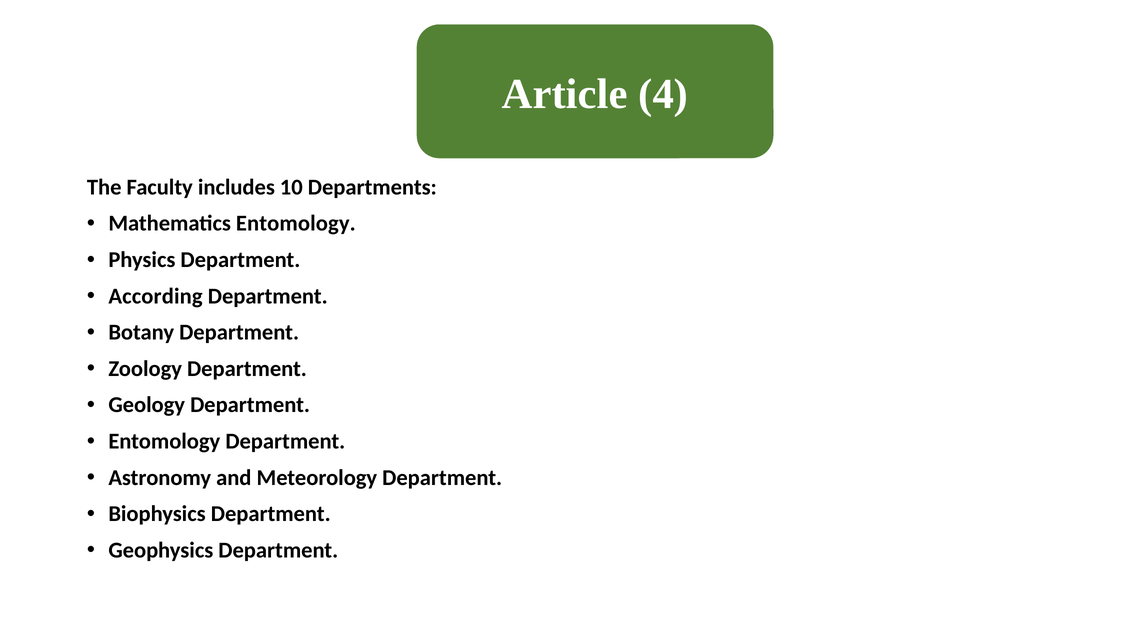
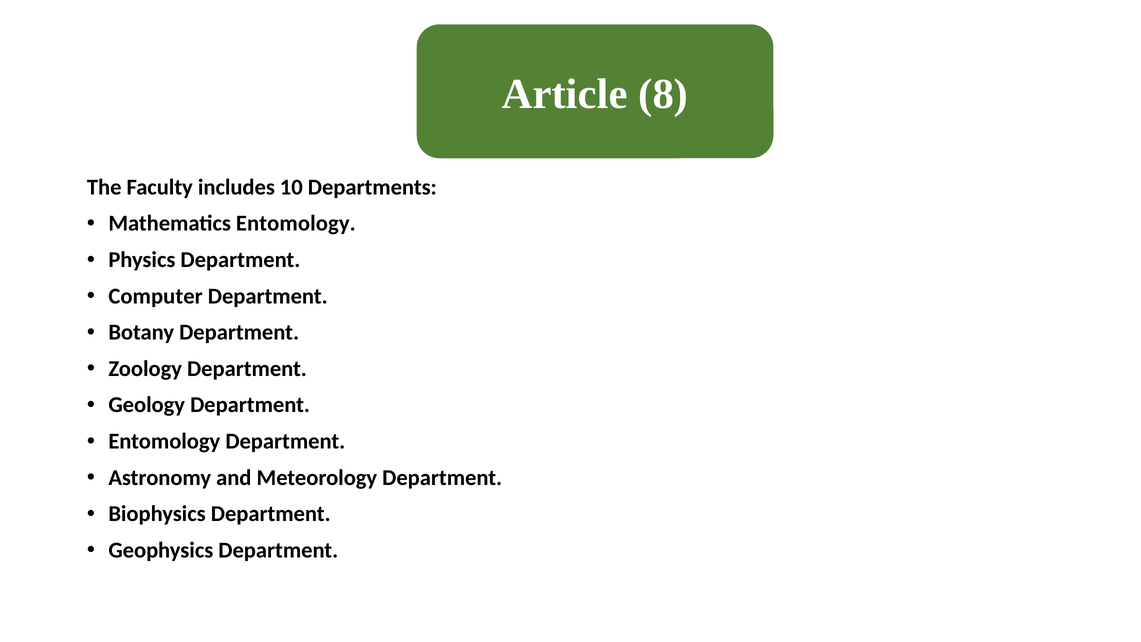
4: 4 -> 8 (663, 94)
According: According -> Computer (156, 296)
